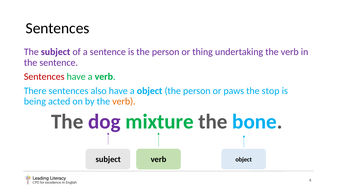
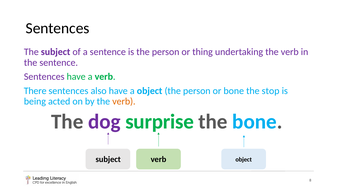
Sentences colour: red -> purple (44, 77)
or paws: paws -> bone (234, 91)
mixture: mixture -> surprise (160, 121)
